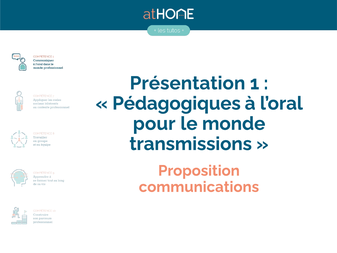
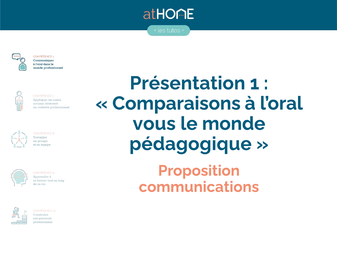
Pédagogiques: Pédagogiques -> Comparaisons (176, 103)
pour: pour -> vous (154, 124)
transmissions: transmissions -> pédagogique (191, 144)
